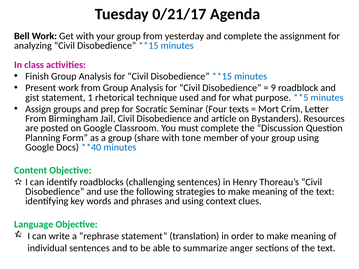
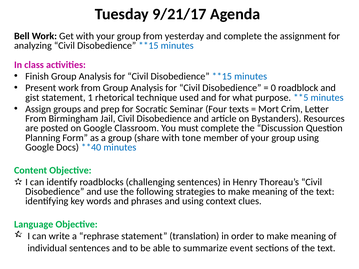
0/21/17: 0/21/17 -> 9/21/17 (179, 14)
9: 9 -> 0 (273, 88)
anger: anger -> event (241, 248)
